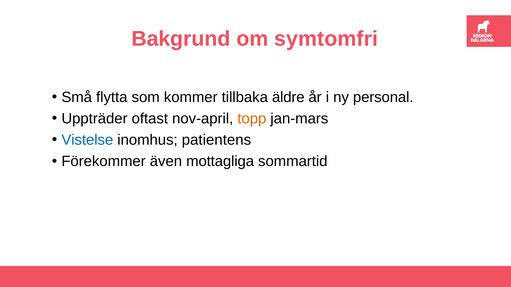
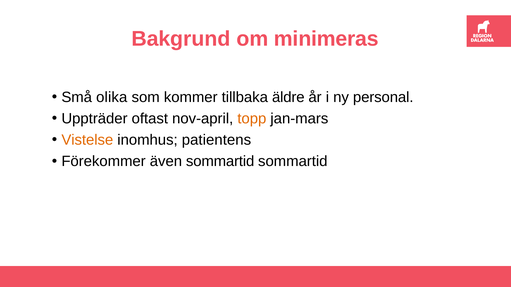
symtomfri: symtomfri -> minimeras (326, 39)
flytta: flytta -> olika (112, 97)
Vistelse colour: blue -> orange (87, 140)
även mottagliga: mottagliga -> sommartid (220, 162)
